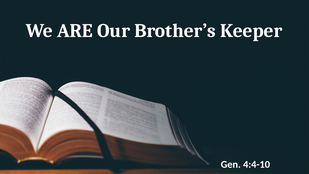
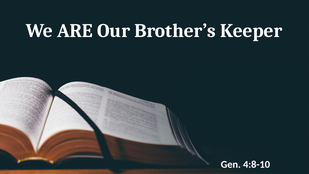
4:4-10: 4:4-10 -> 4:8-10 (257, 164)
